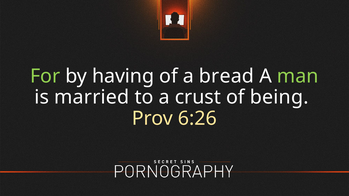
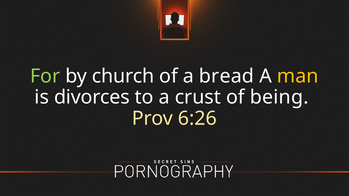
having: having -> church (123, 76)
man colour: light green -> yellow (298, 76)
married: married -> divorces (92, 97)
